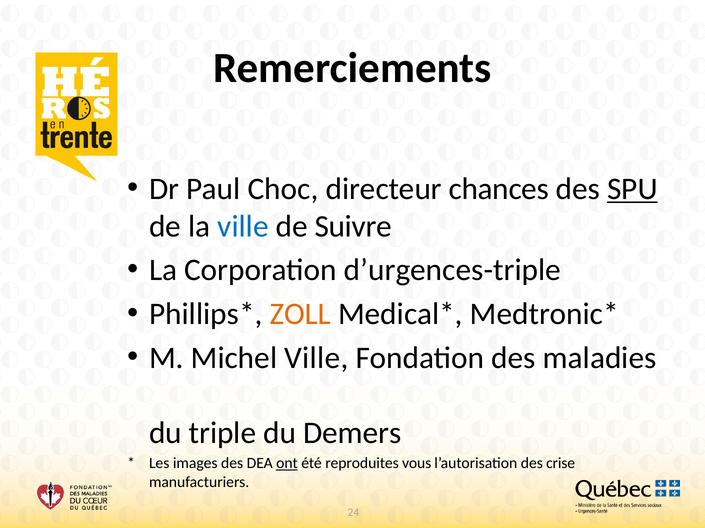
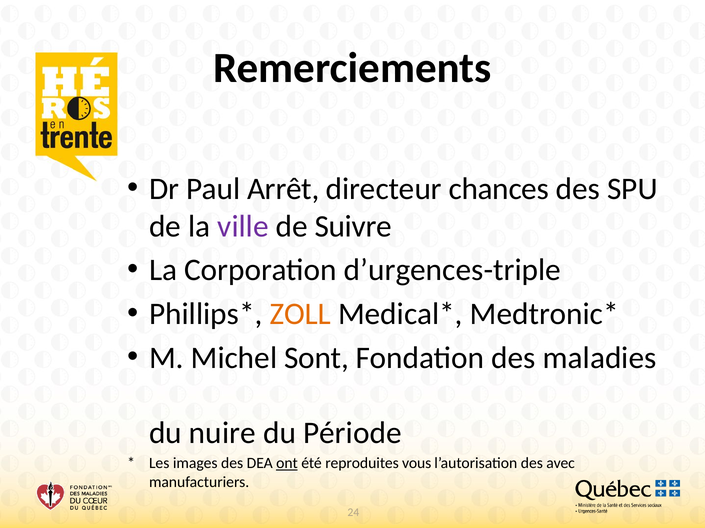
Choc: Choc -> Arrêt (283, 189)
SPU underline: present -> none (632, 189)
ville colour: blue -> purple (243, 227)
Michel Ville: Ville -> Sont (317, 358)
triple: triple -> nuire (222, 434)
Demers: Demers -> Période (352, 434)
crise: crise -> avec (561, 464)
